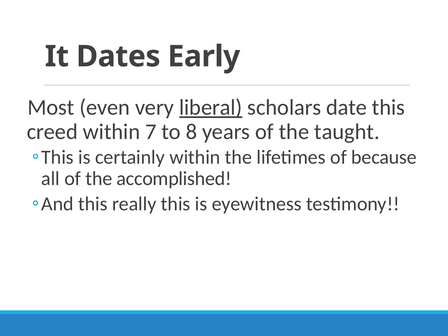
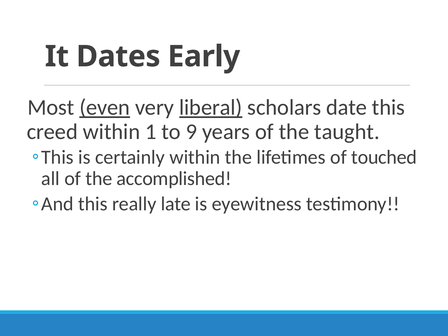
even underline: none -> present (105, 108)
7: 7 -> 1 (151, 132)
8: 8 -> 9 (191, 132)
because: because -> touched (384, 157)
really this: this -> late (176, 204)
